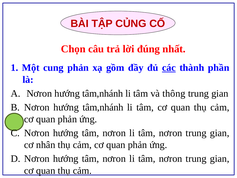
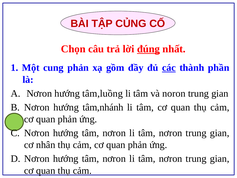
đúng underline: none -> present (148, 49)
tâm,nhánh: tâm,nhánh -> tâm,luồng (103, 93)
thông: thông -> noron (174, 93)
